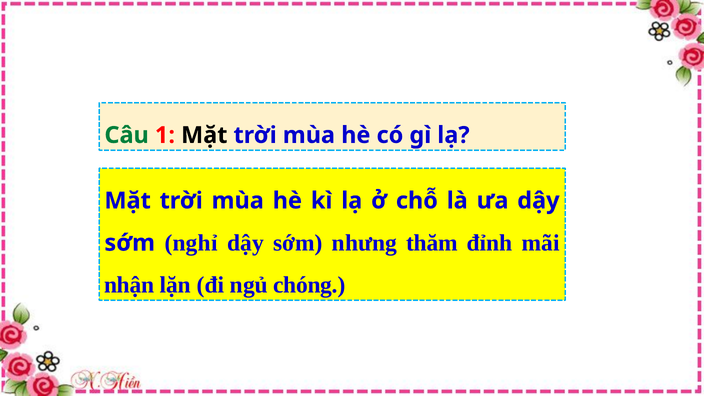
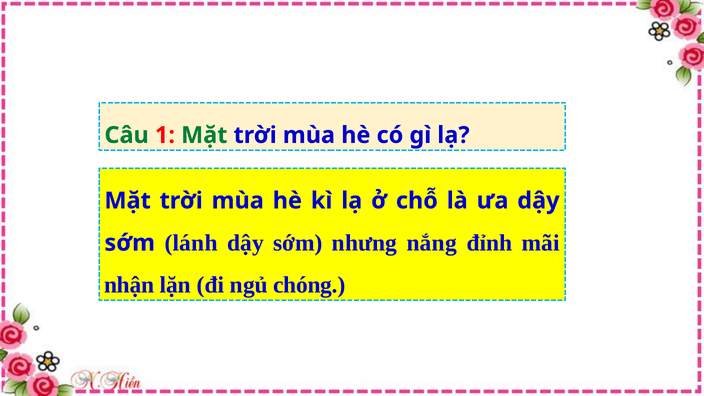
Mặt colour: black -> green (204, 135)
nghỉ: nghỉ -> lánh (191, 243)
thăm: thăm -> nắng (432, 243)
